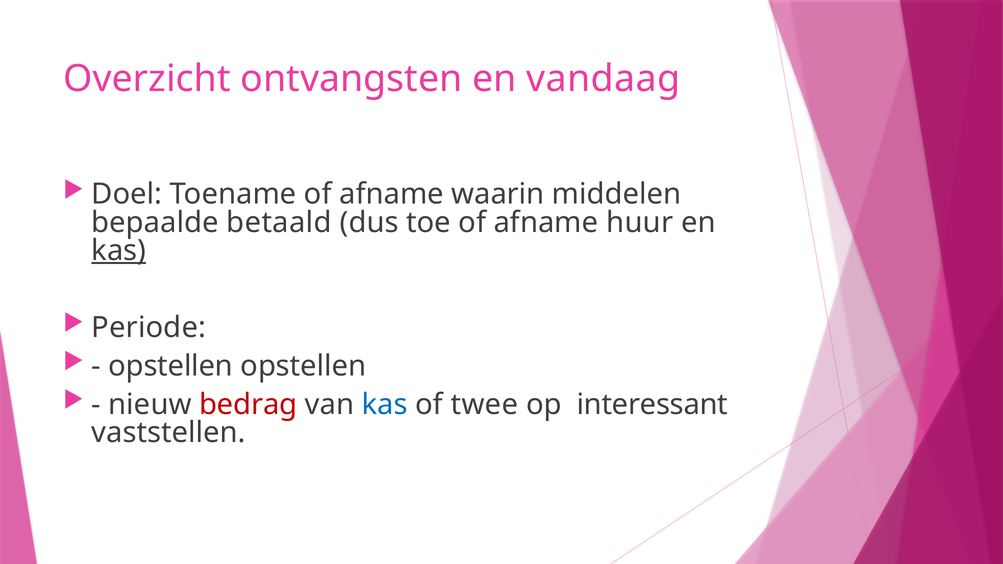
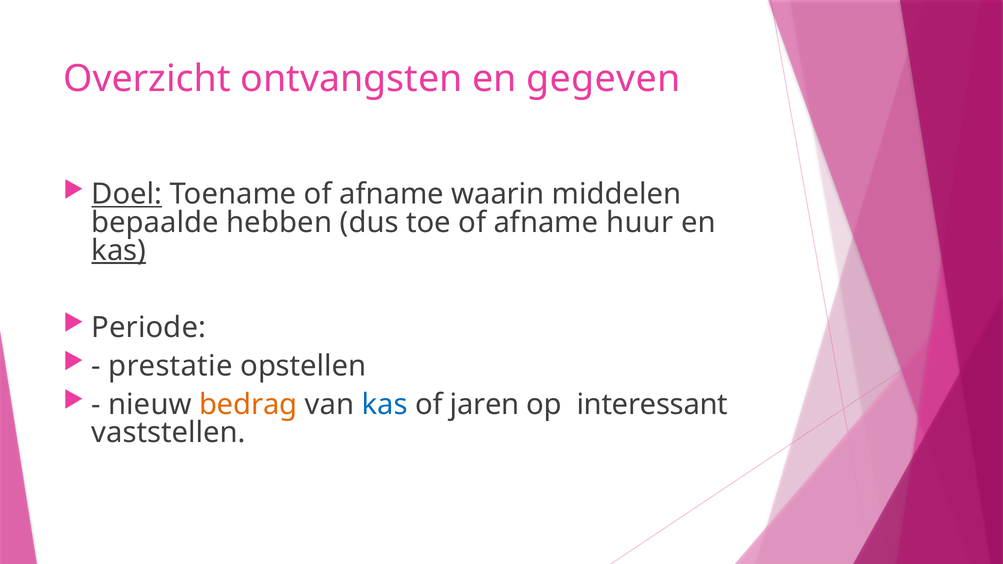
vandaag: vandaag -> gegeven (603, 79)
Doel underline: none -> present (127, 194)
betaald: betaald -> hebben (279, 222)
opstellen: opstellen -> prestatie (170, 366)
bedrag colour: red -> orange (248, 405)
twee: twee -> jaren (485, 405)
